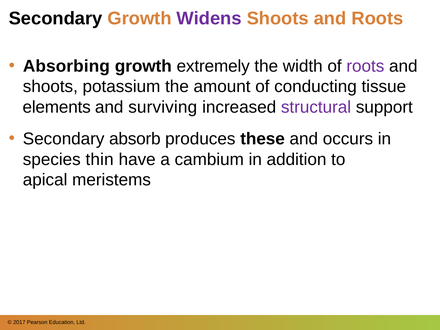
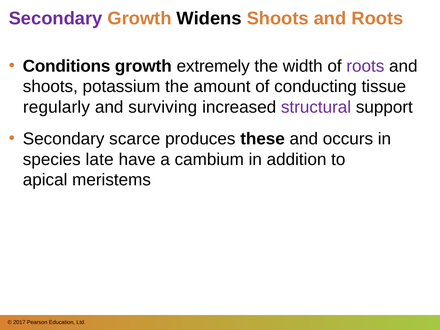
Secondary colour: black -> purple (56, 19)
Widens colour: purple -> black (209, 19)
Absorbing: Absorbing -> Conditions (67, 66)
elements: elements -> regularly (56, 107)
absorb: absorb -> scarce (135, 139)
thin: thin -> late (100, 159)
